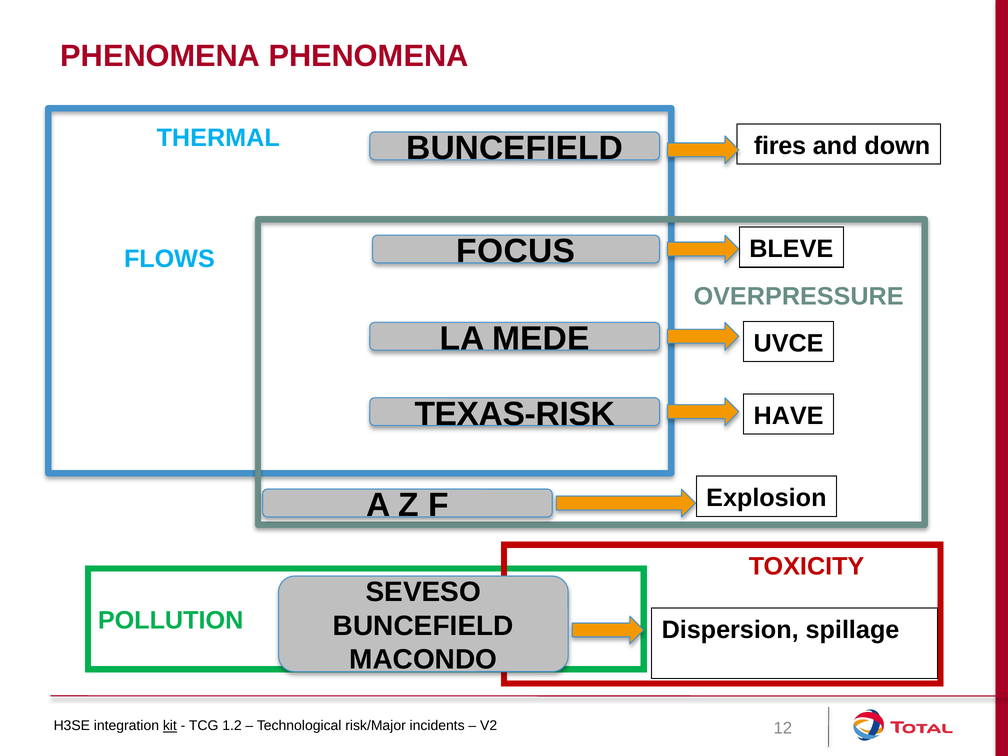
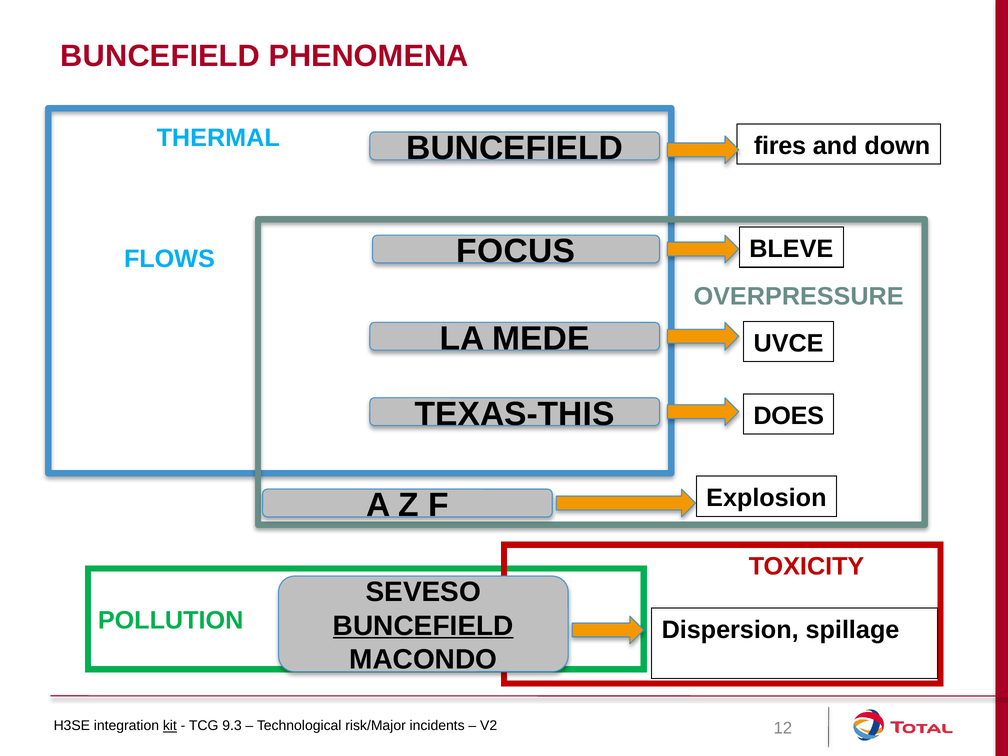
PHENOMENA: PHENOMENA -> BUNCEFIELD (160, 56)
TEXAS-RISK: TEXAS-RISK -> TEXAS-THIS (515, 414)
HAVE: HAVE -> DOES (789, 416)
BUNCEFIELD underline: none -> present (423, 626)
1.2: 1.2 -> 9.3 (232, 726)
